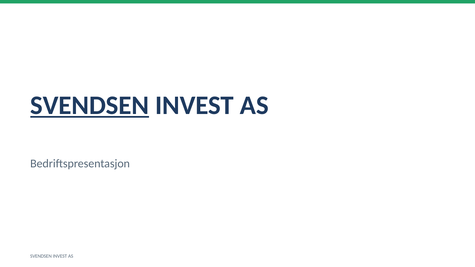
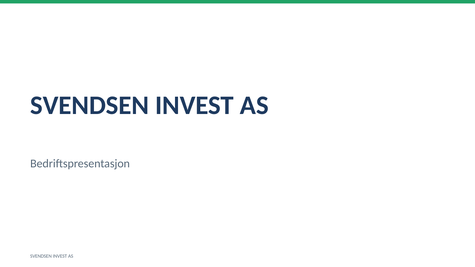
SVENDSEN underline: present -> none (90, 105)
